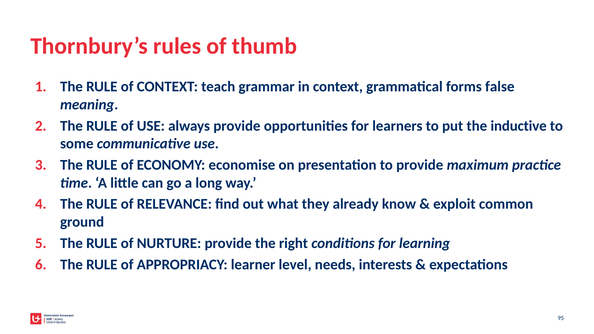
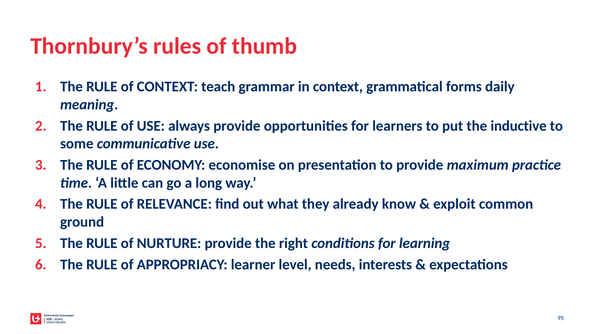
false: false -> daily (500, 87)
